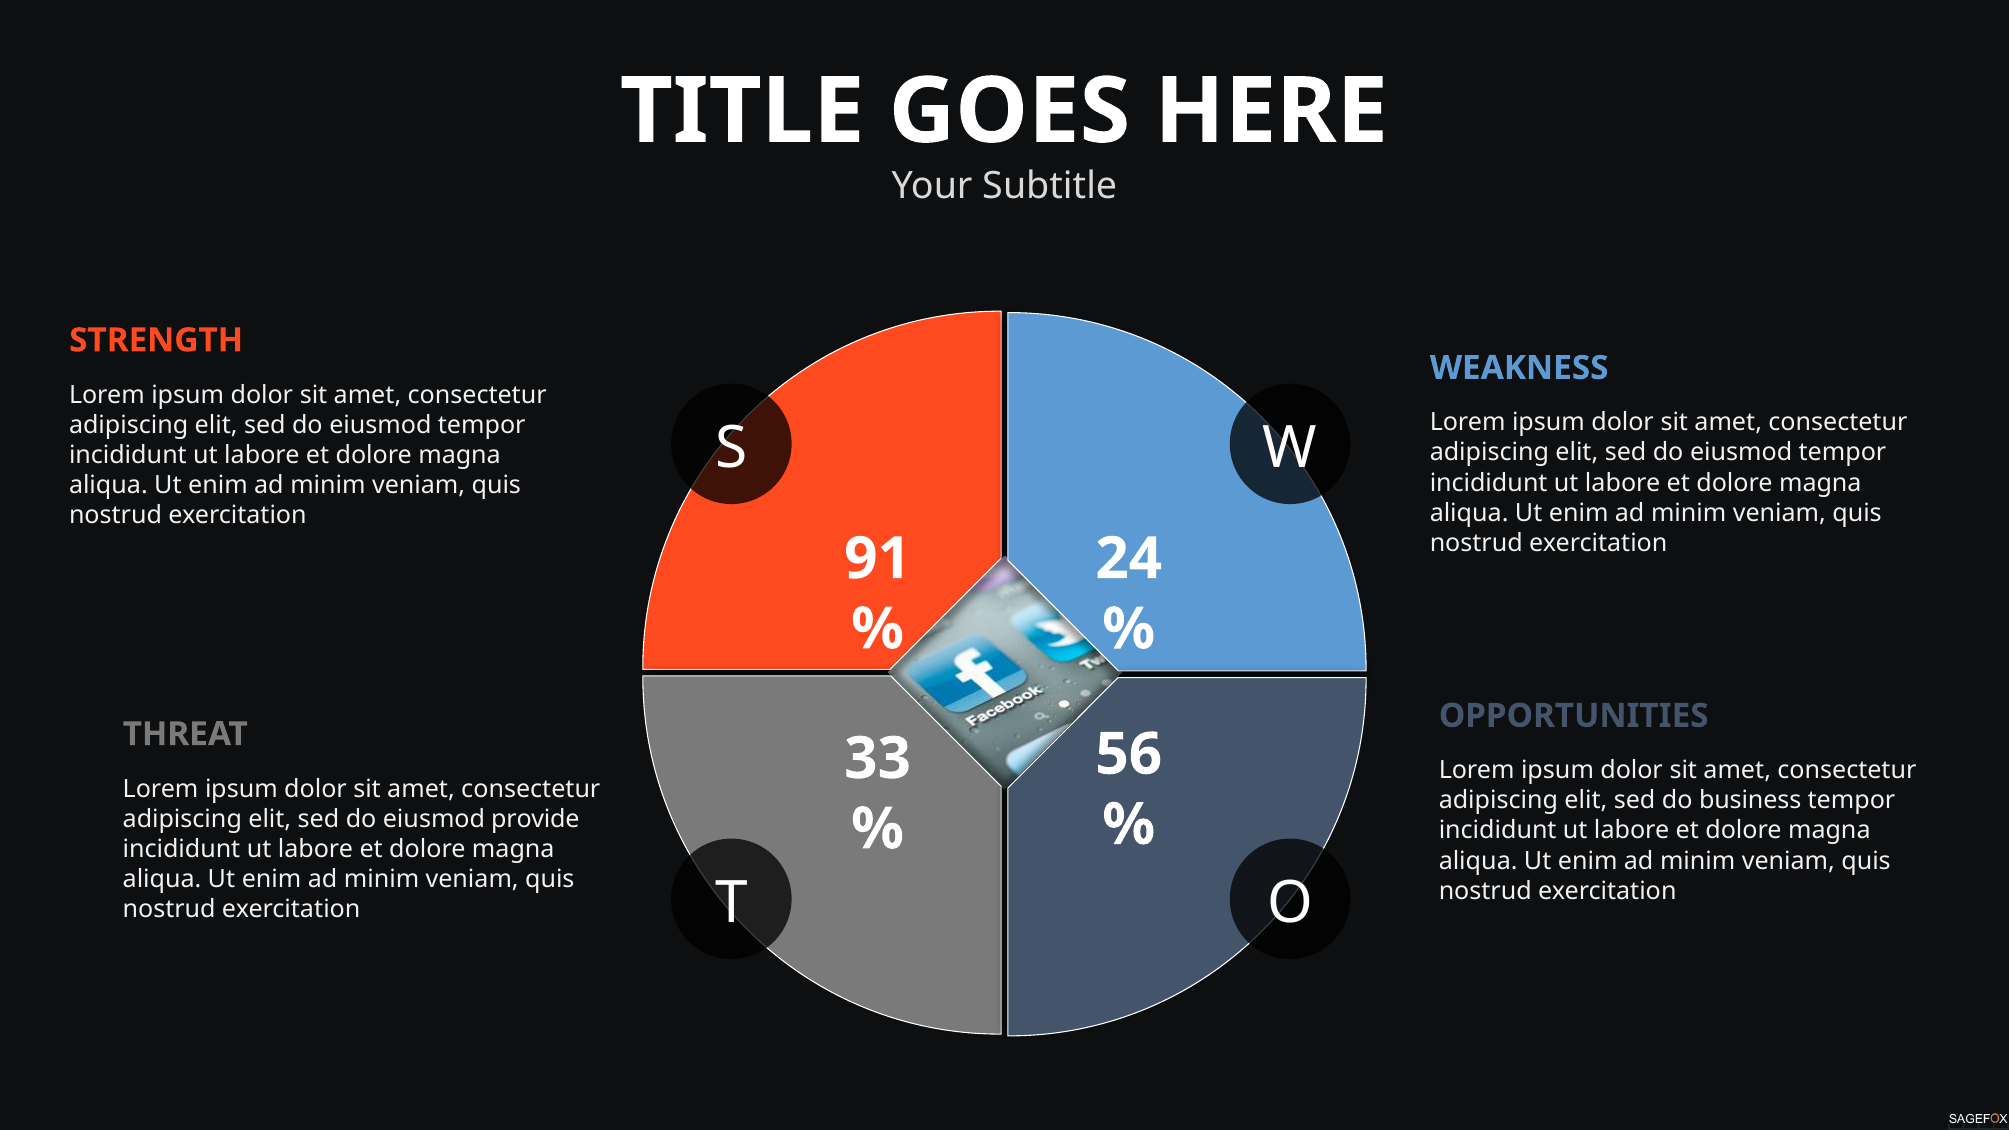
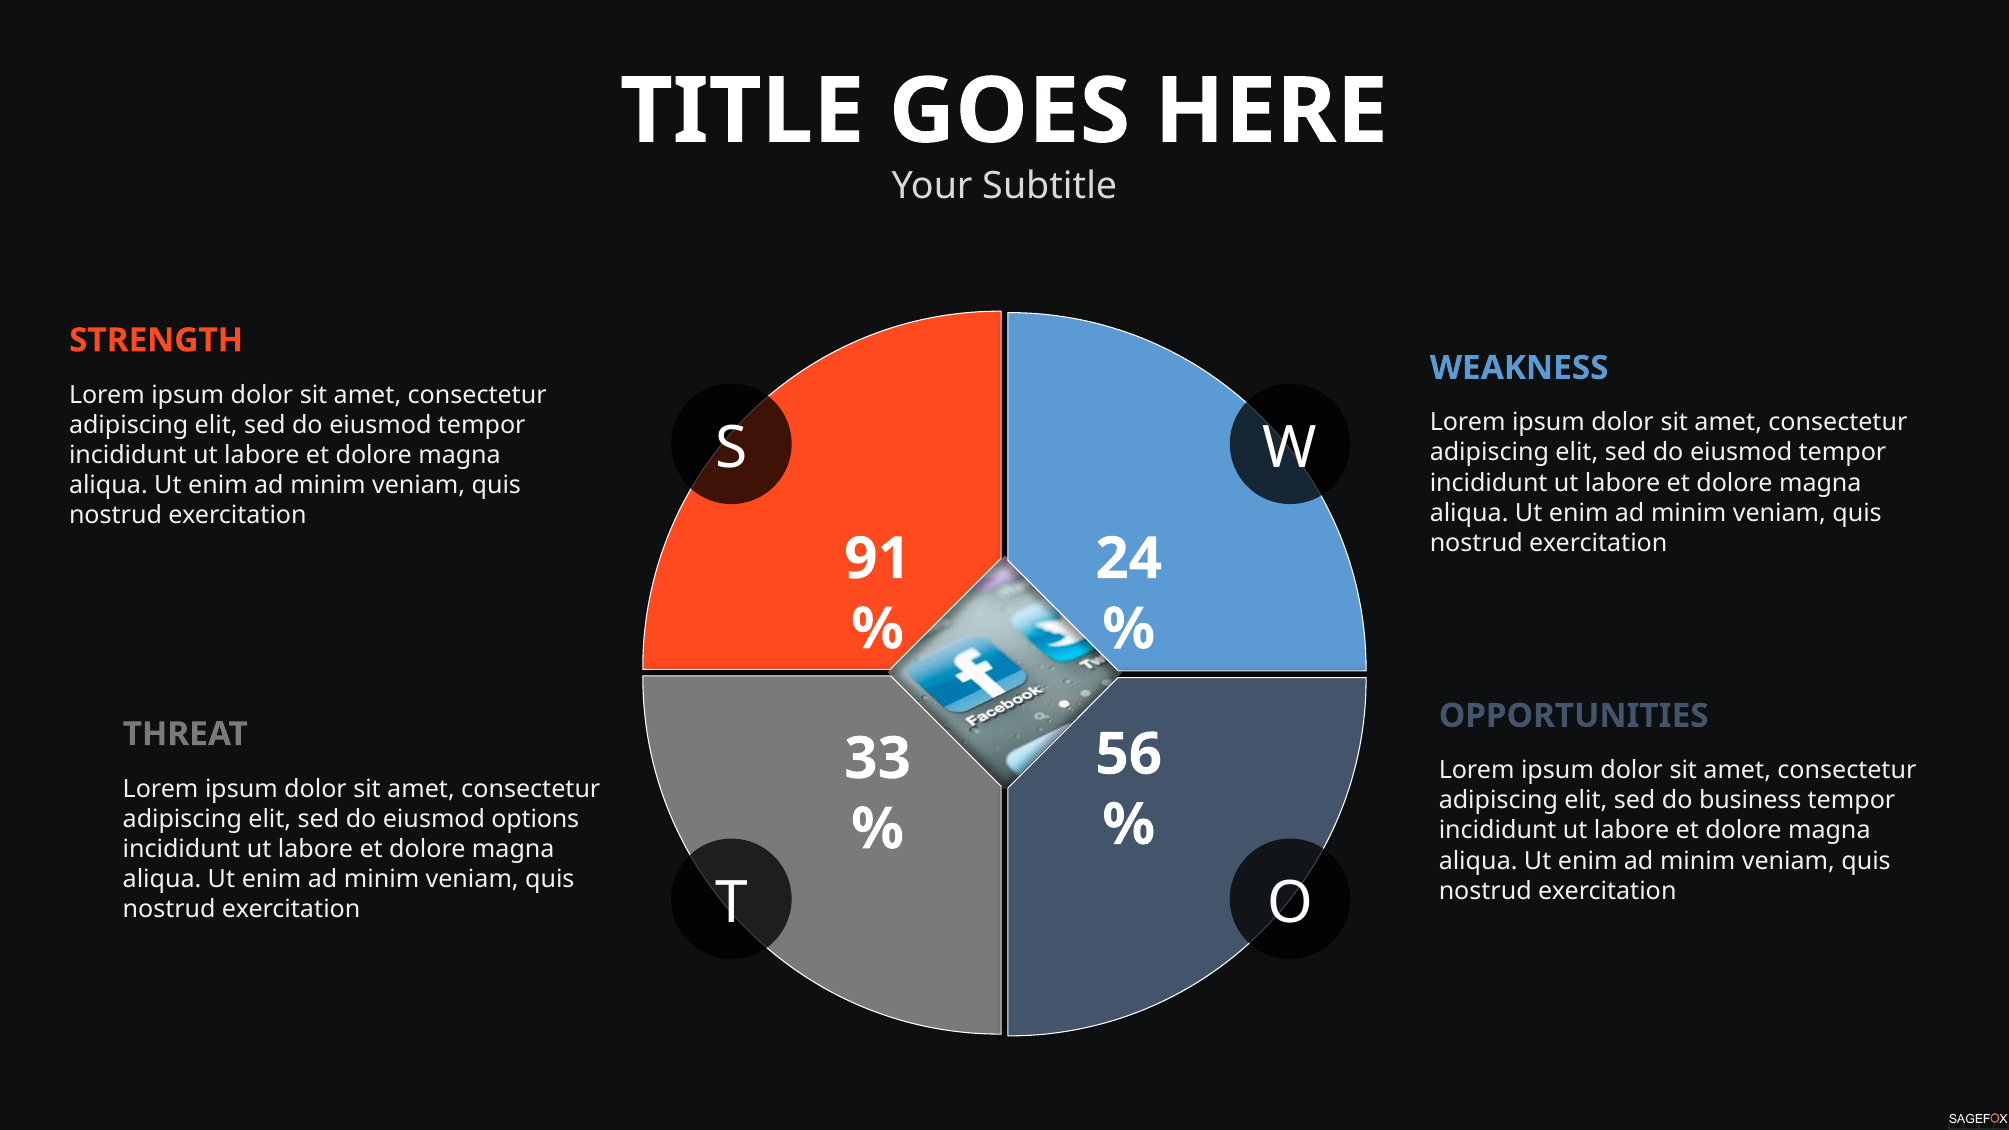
provide: provide -> options (535, 819)
